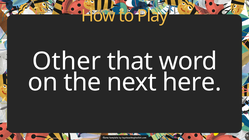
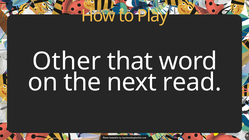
here: here -> read (192, 82)
